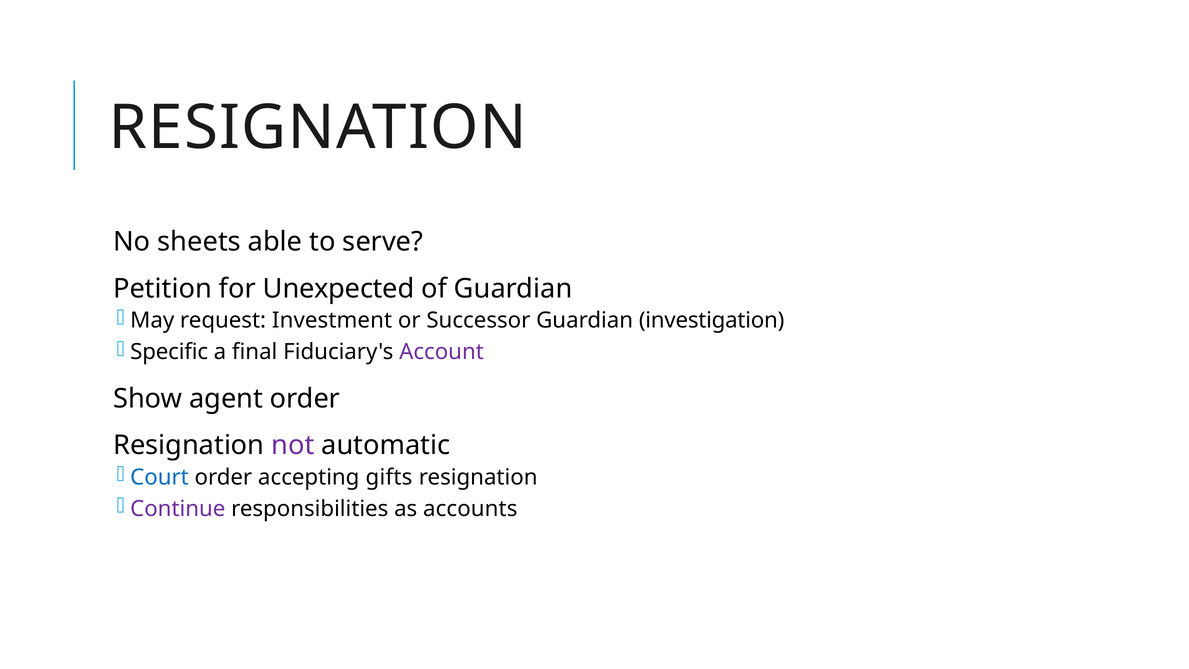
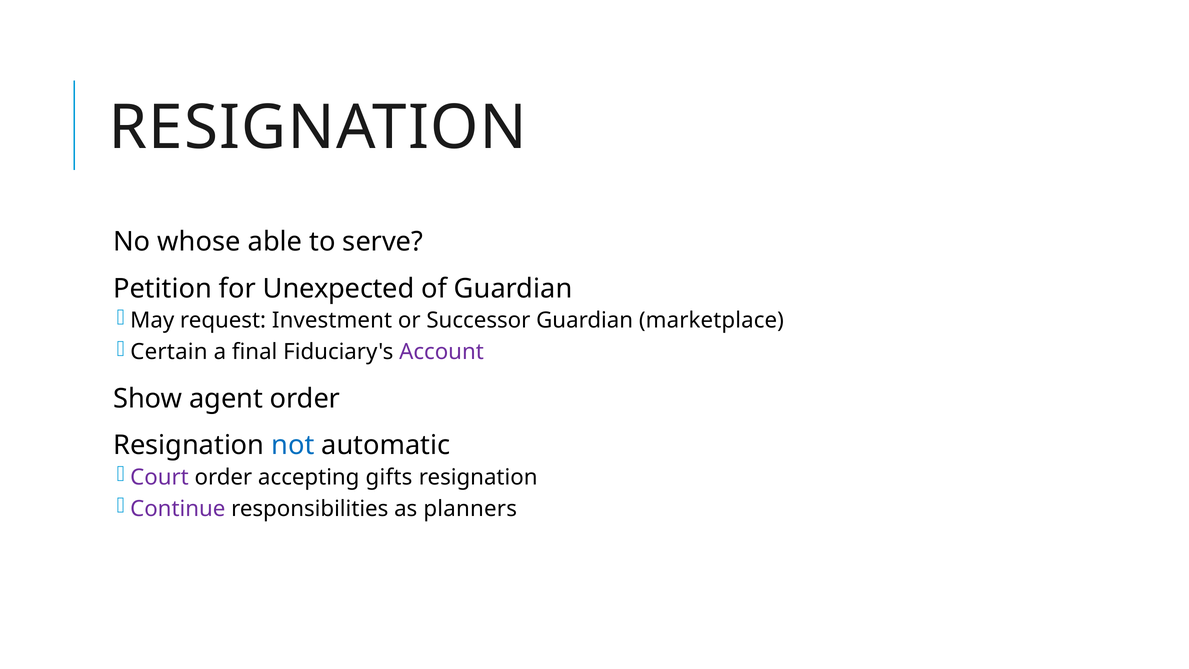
sheets: sheets -> whose (199, 242)
investigation: investigation -> marketplace (711, 320)
Specific: Specific -> Certain (169, 352)
not colour: purple -> blue (293, 445)
Court colour: blue -> purple (159, 477)
accounts: accounts -> planners (470, 509)
